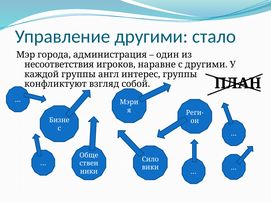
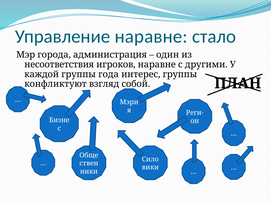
Управление другими: другими -> наравне (151, 37)
англ: англ -> года (108, 74)
